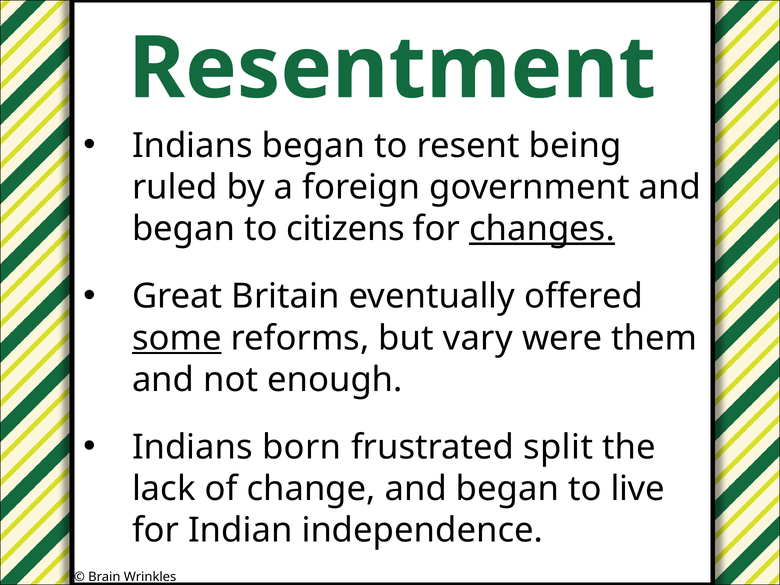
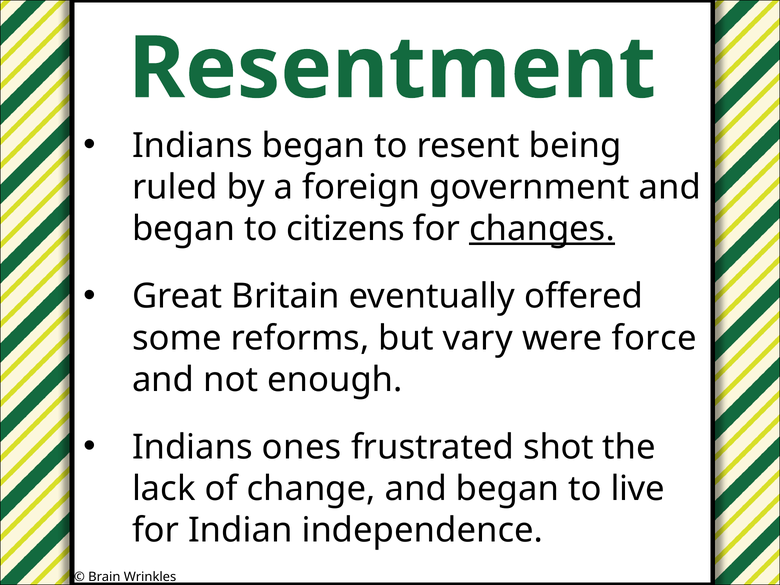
some underline: present -> none (177, 338)
them: them -> force (654, 338)
born: born -> ones (302, 447)
split: split -> shot (559, 447)
